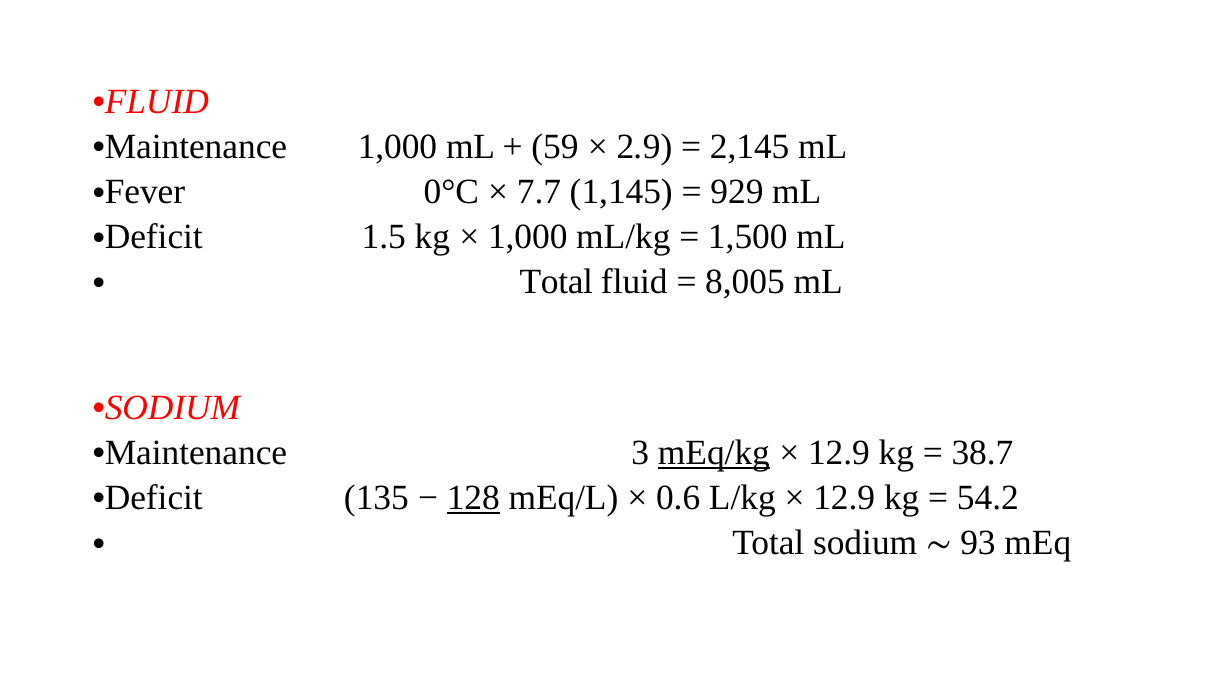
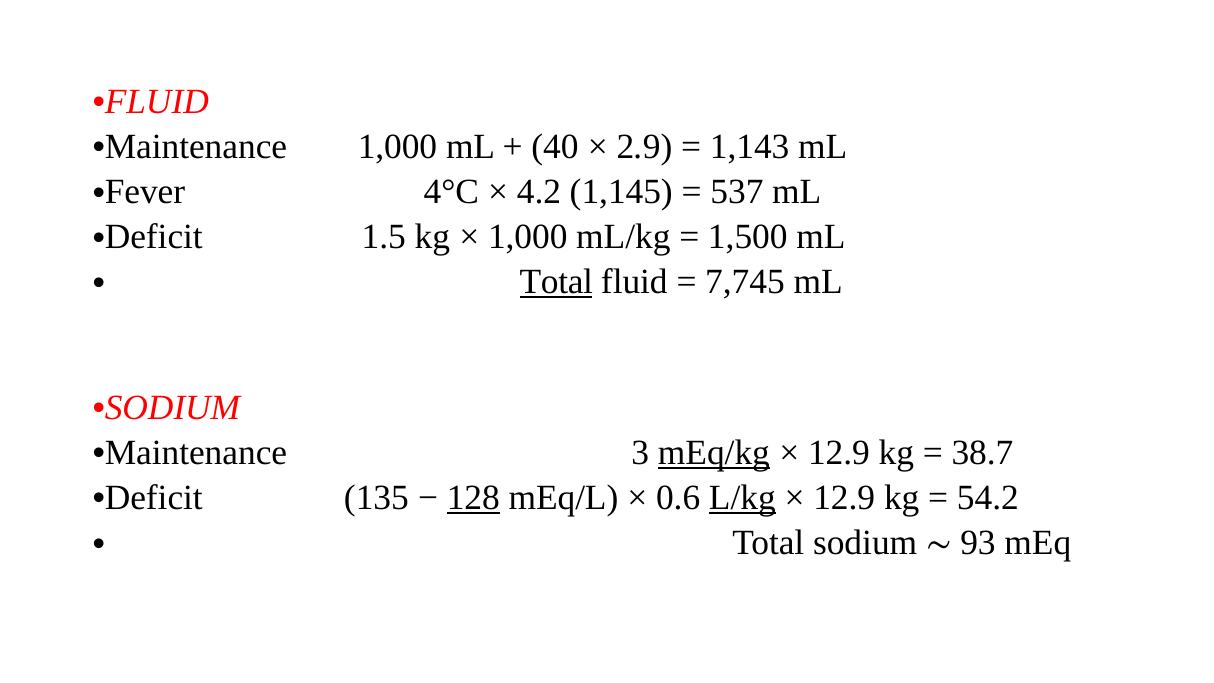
59: 59 -> 40 (555, 147)
2,145: 2,145 -> 1,143 (750, 147)
0°C: 0°C -> 4°C (451, 192)
7.7: 7.7 -> 4.2 (539, 192)
929: 929 -> 537 (737, 192)
Total underline: none -> present (556, 282)
8,005: 8,005 -> 7,745 (745, 282)
L/kg underline: none -> present (742, 498)
